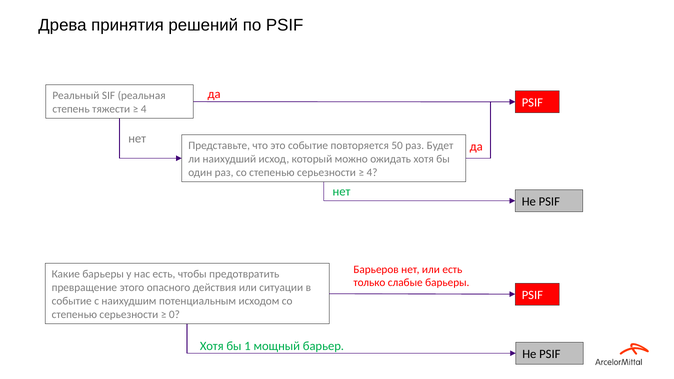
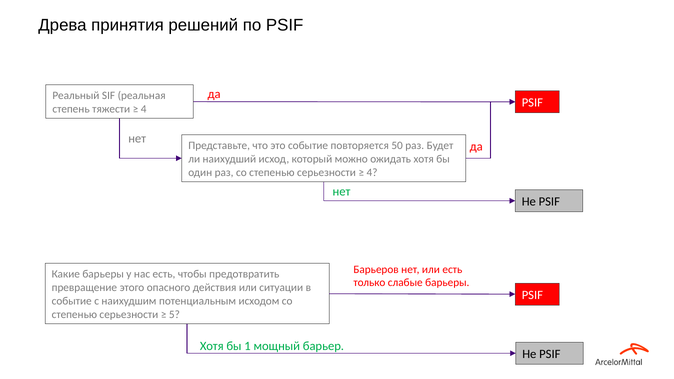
0: 0 -> 5 (174, 315)
